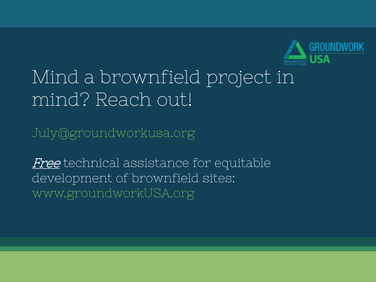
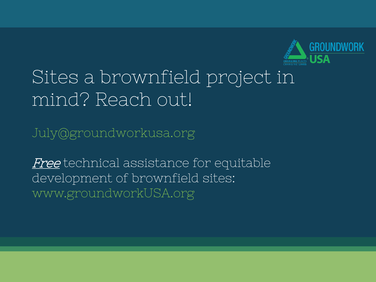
Mind: Mind -> Sites (55, 77)
